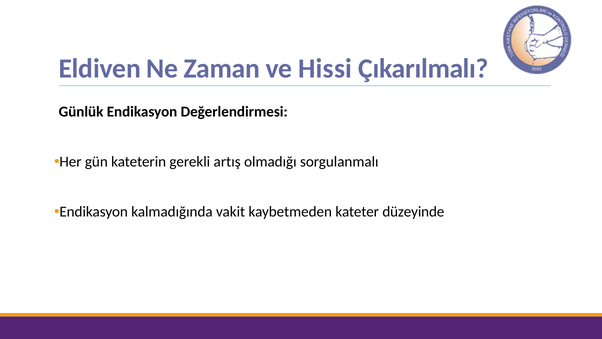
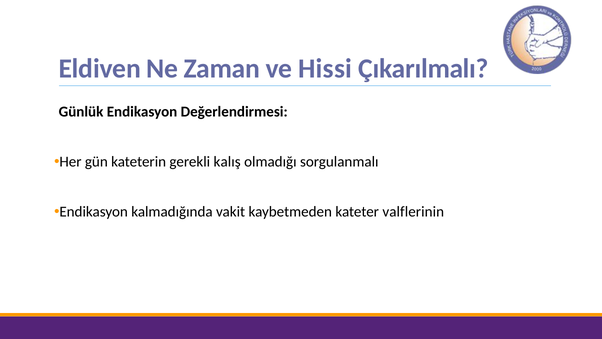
artış: artış -> kalış (227, 162)
düzeyinde: düzeyinde -> valflerinin (413, 212)
